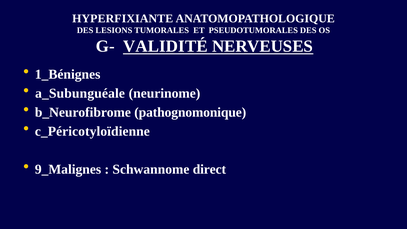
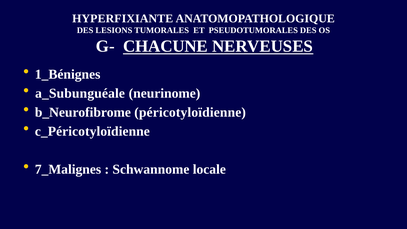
VALIDITÉ: VALIDITÉ -> CHACUNE (166, 46)
pathognomonique: pathognomonique -> péricotyloïdienne (190, 112)
9_Malignes: 9_Malignes -> 7_Malignes (68, 169)
direct: direct -> locale (209, 169)
